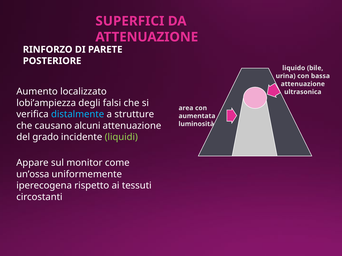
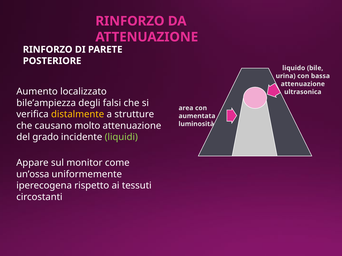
SUPERFICI: SUPERFICI -> RINFORZO (130, 21)
lobi’ampiezza: lobi’ampiezza -> bile’ampiezza (46, 103)
distalmente colour: light blue -> yellow (78, 115)
alcuni: alcuni -> molto (87, 126)
